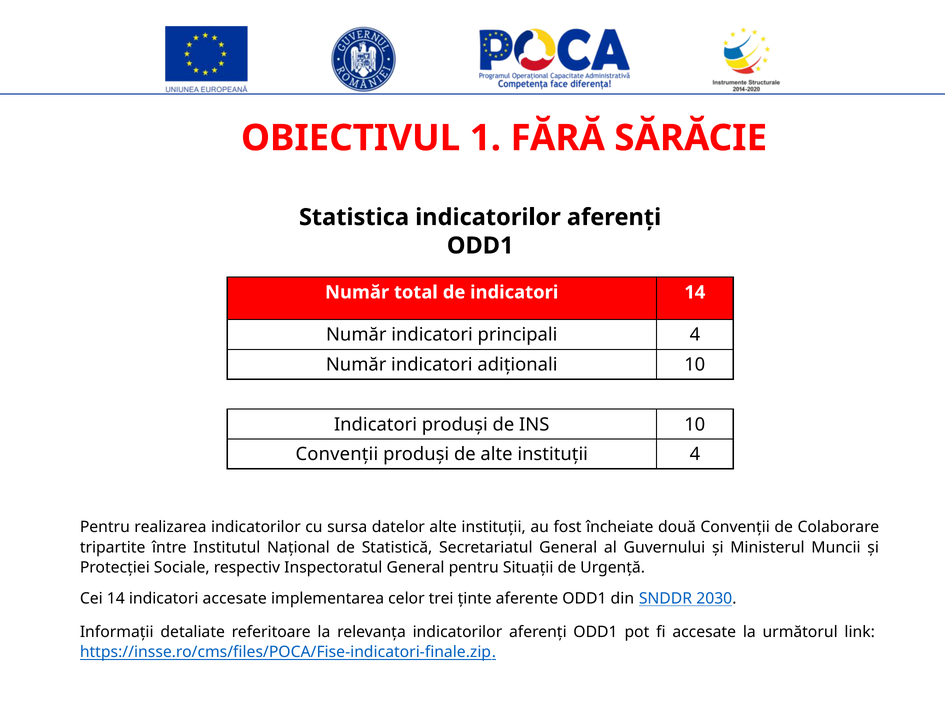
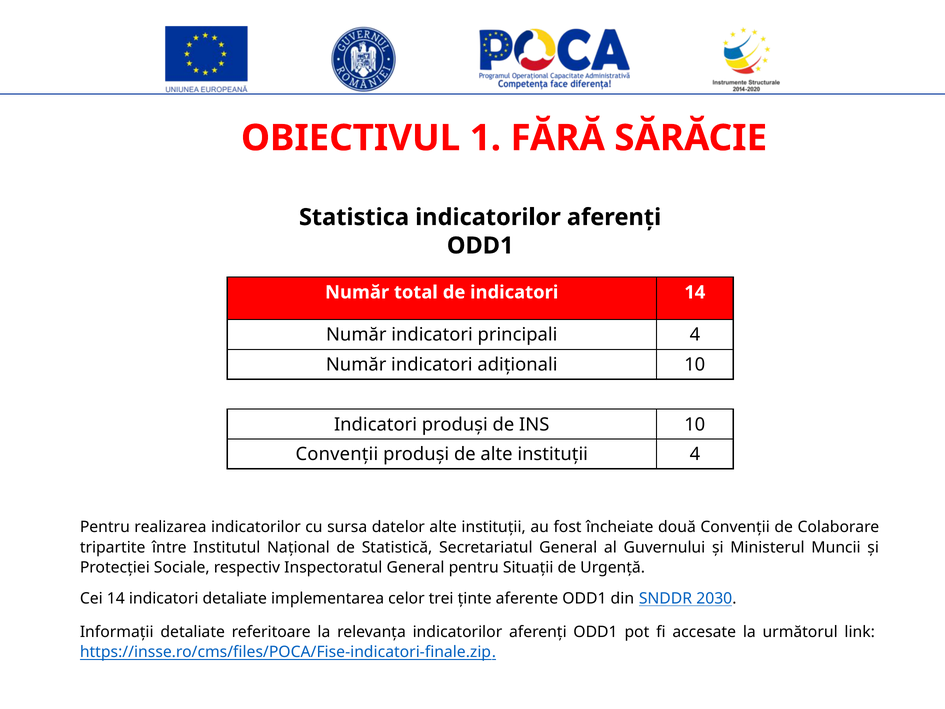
indicatori accesate: accesate -> detaliate (235, 598)
